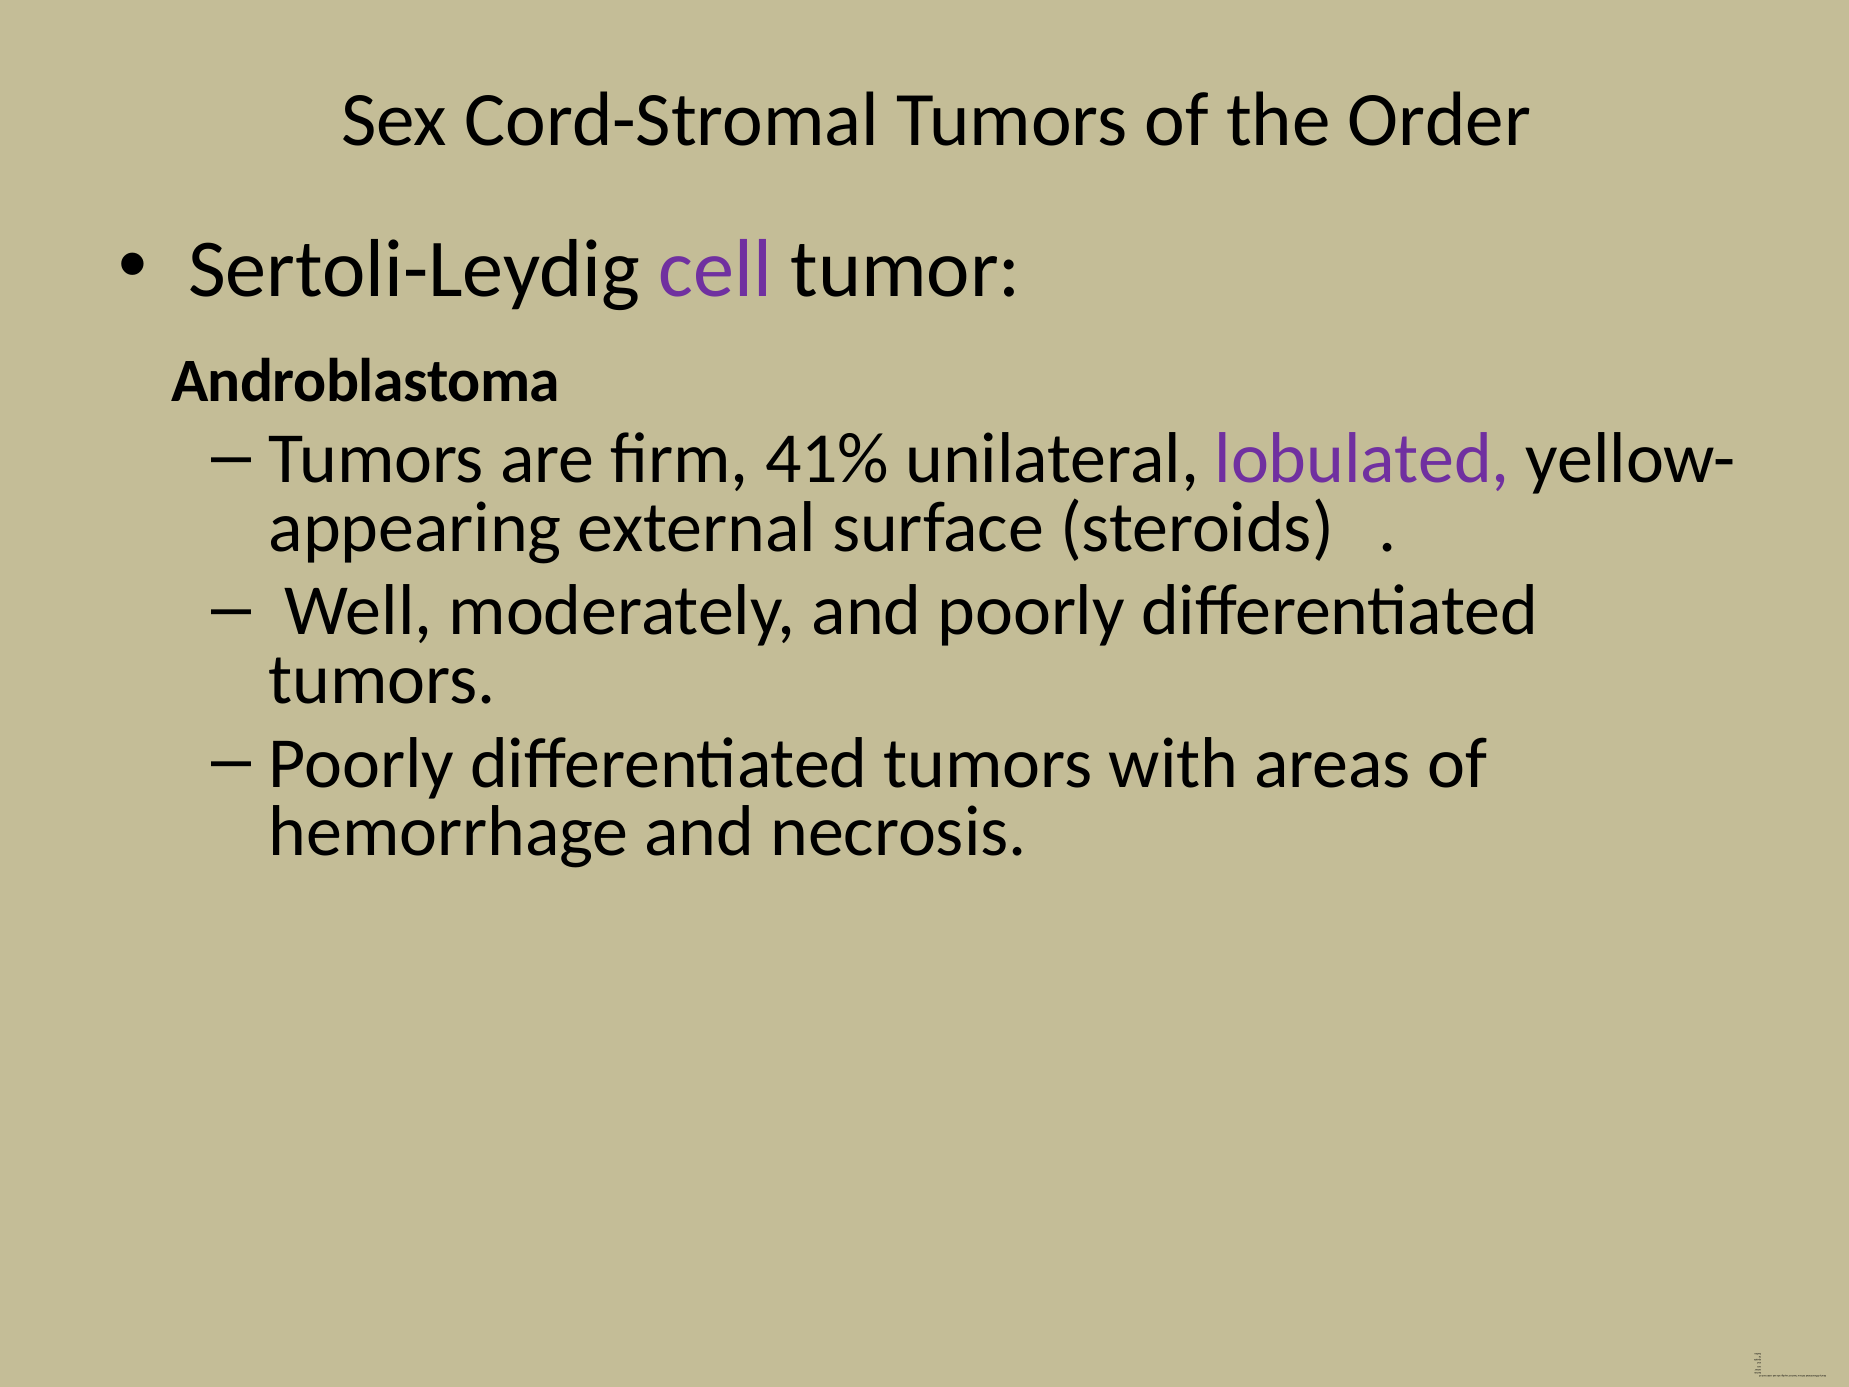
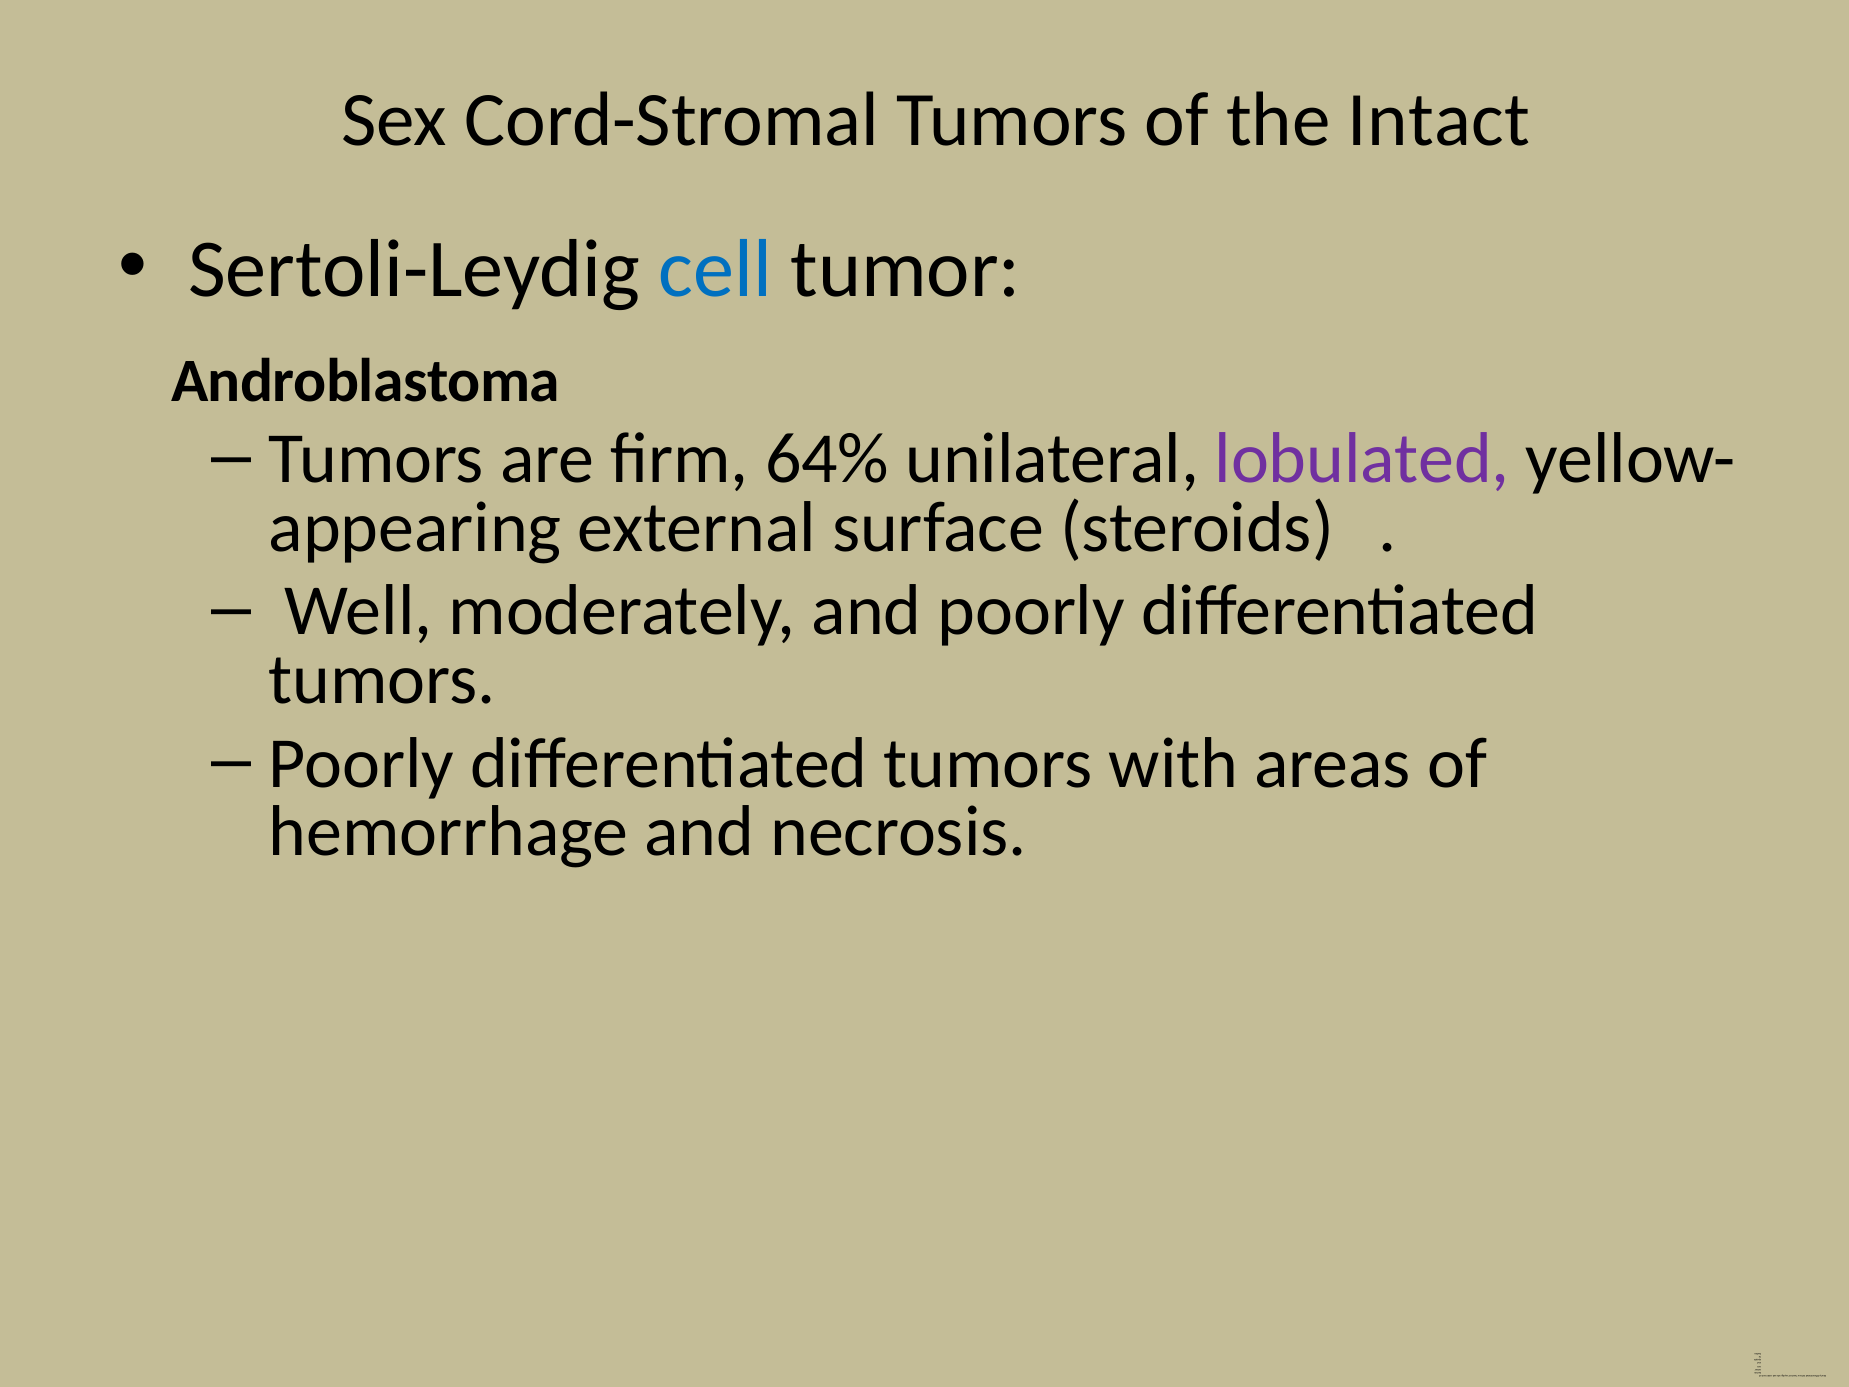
Order: Order -> Intact (1439, 120)
cell colour: purple -> blue (715, 269)
41%: 41% -> 64% (827, 459)
